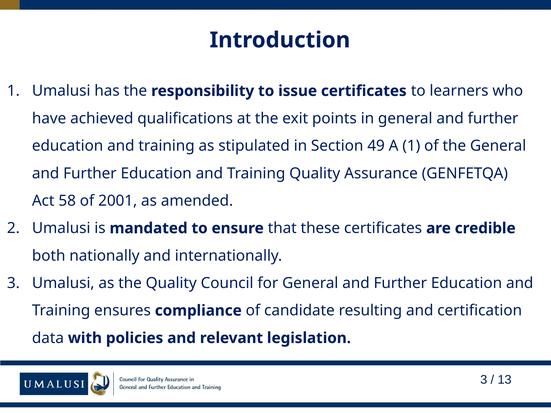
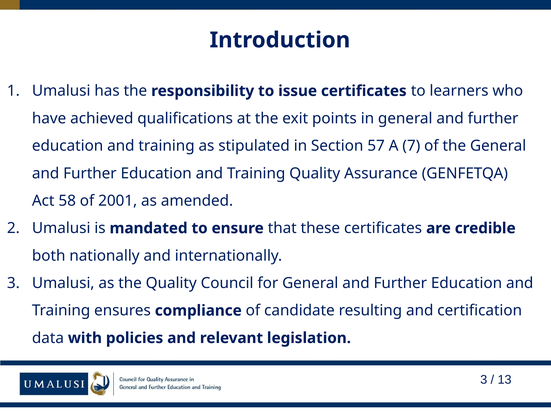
49: 49 -> 57 (376, 146)
A 1: 1 -> 7 (411, 146)
